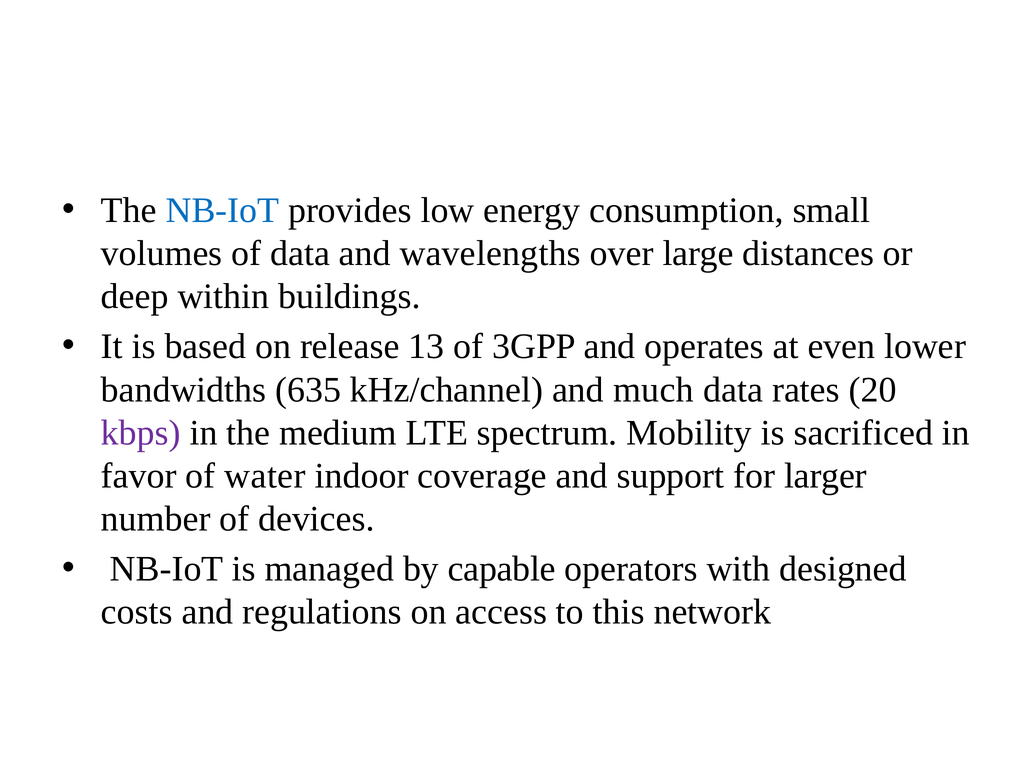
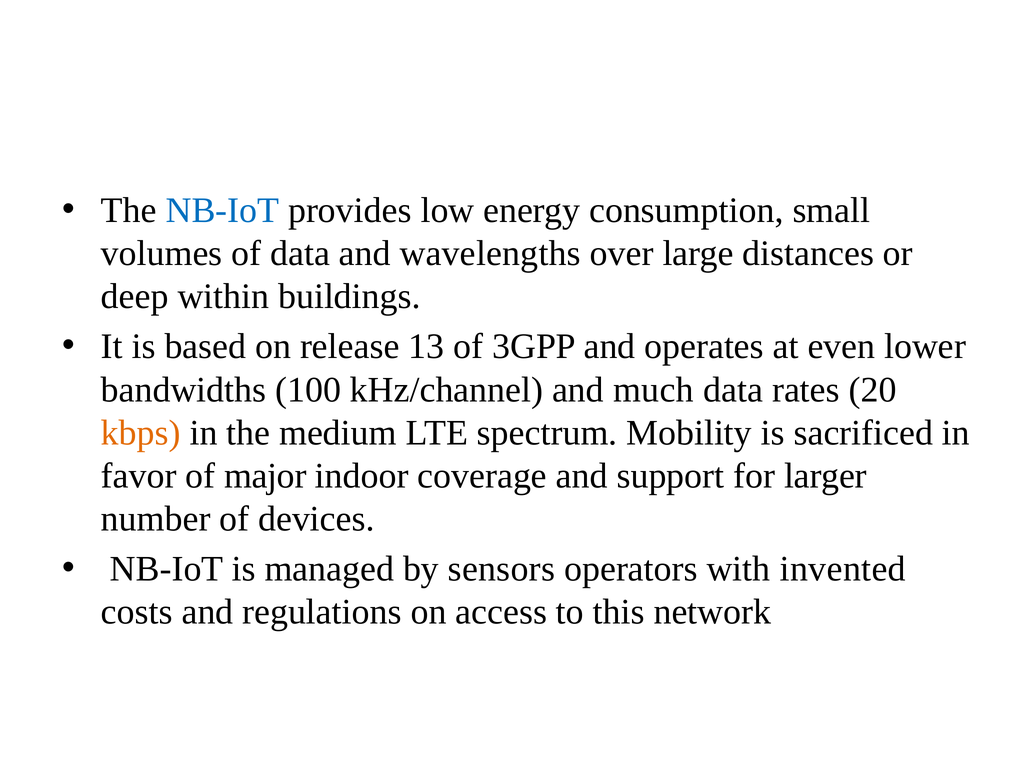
635: 635 -> 100 (308, 390)
kbps colour: purple -> orange (141, 433)
water: water -> major (265, 476)
capable: capable -> sensors (501, 569)
designed: designed -> invented (843, 569)
